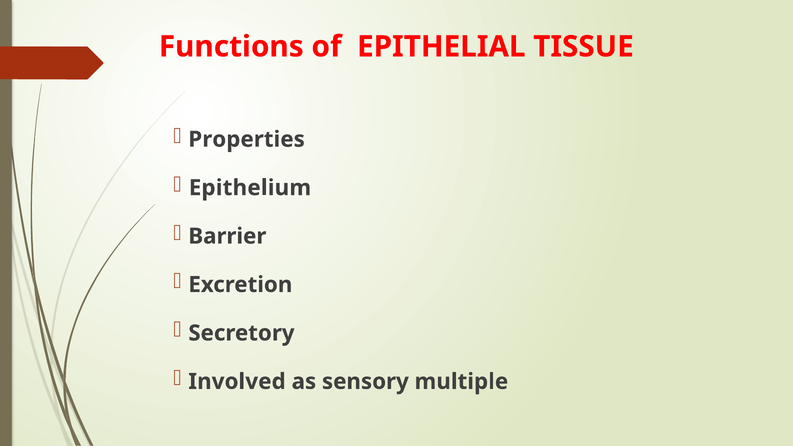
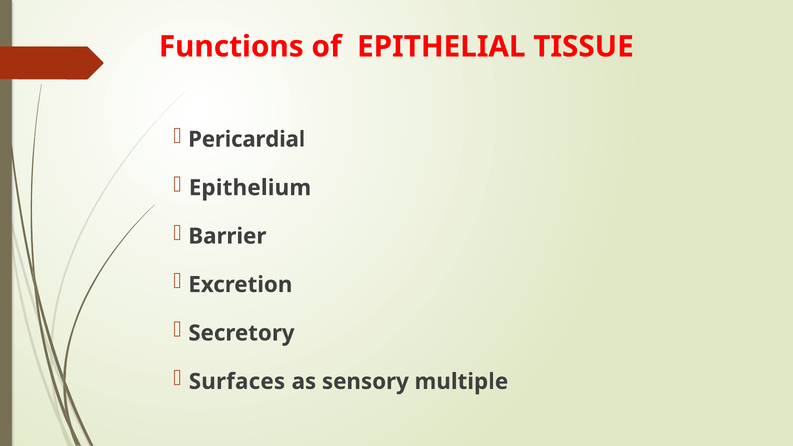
Properties: Properties -> Pericardial (247, 139)
Involved: Involved -> Surfaces (237, 382)
